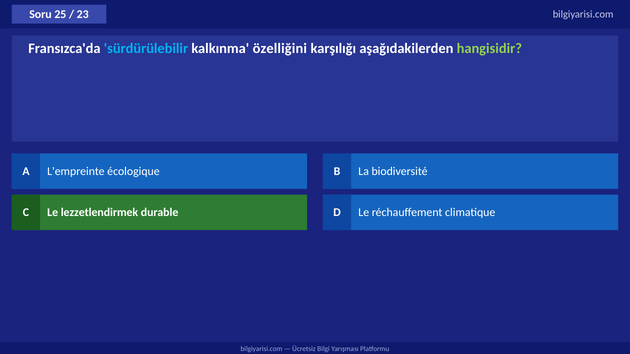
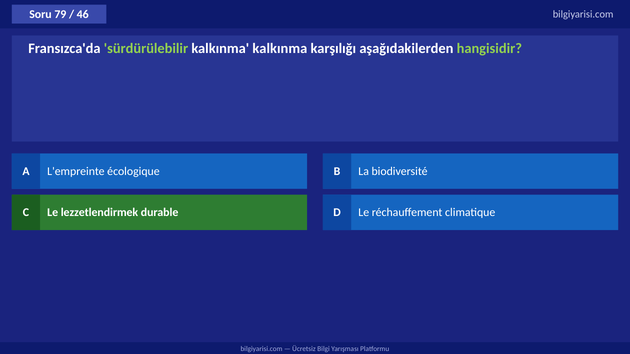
25: 25 -> 79 (60, 14)
23: 23 -> 46 (83, 14)
sürdürülebilir colour: light blue -> light green (146, 48)
kalkınma özelliğini: özelliğini -> kalkınma (280, 48)
